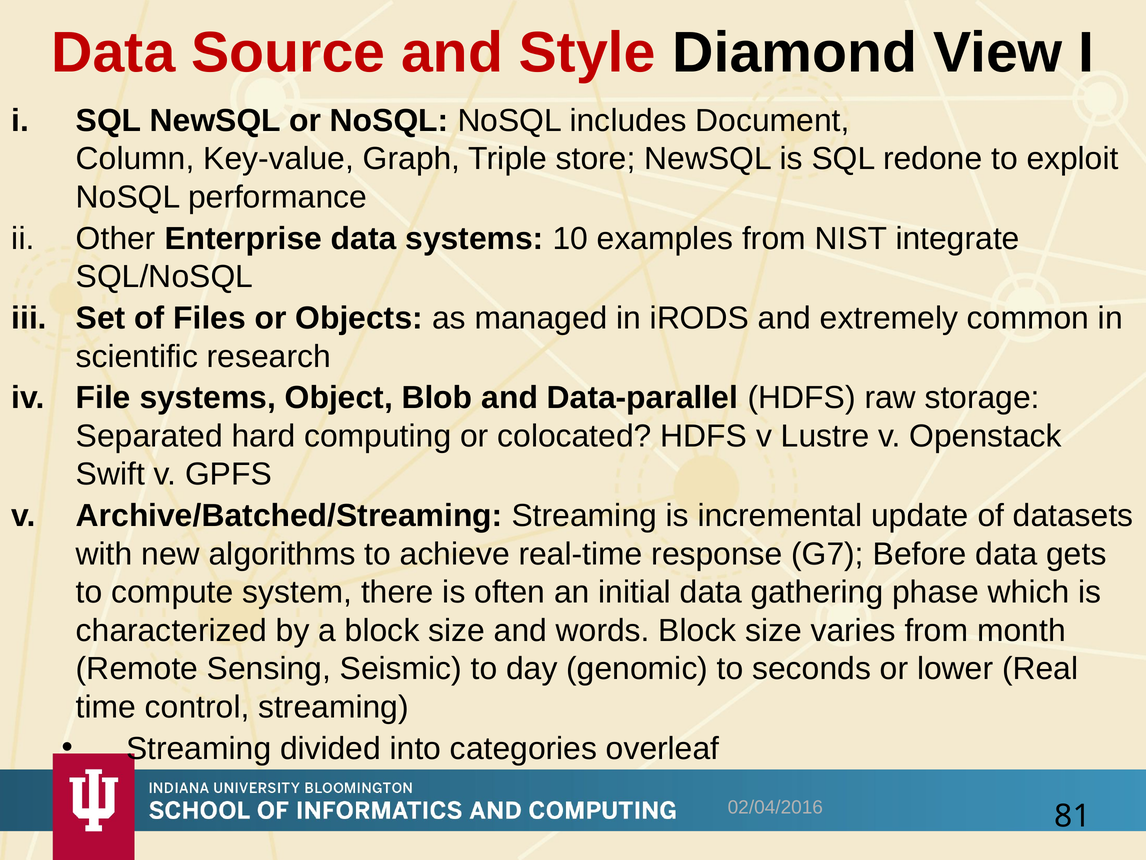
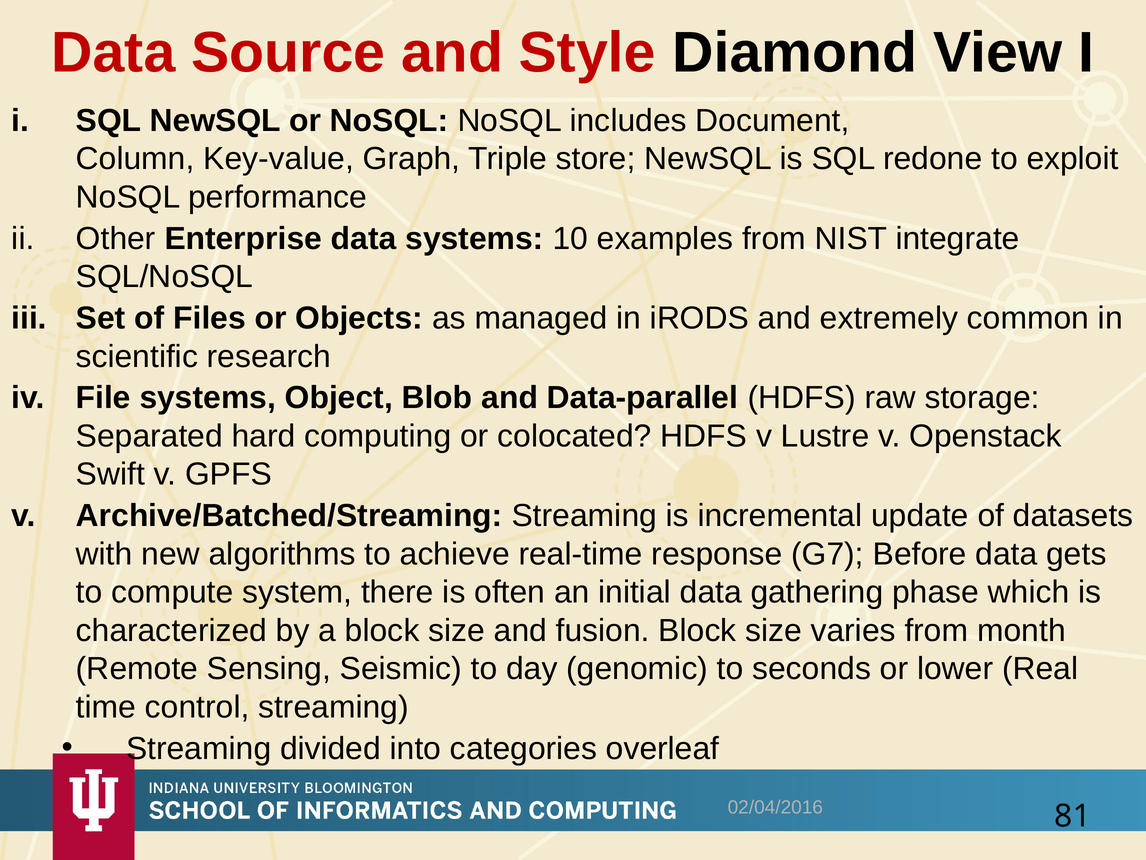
words: words -> fusion (603, 630)
